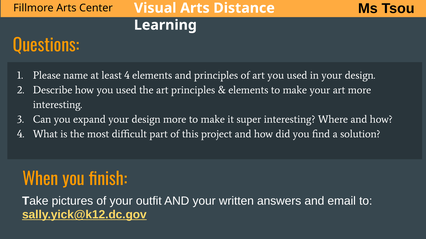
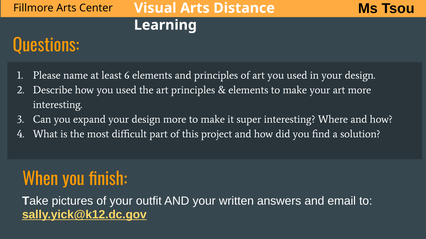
least 4: 4 -> 6 (127, 76)
